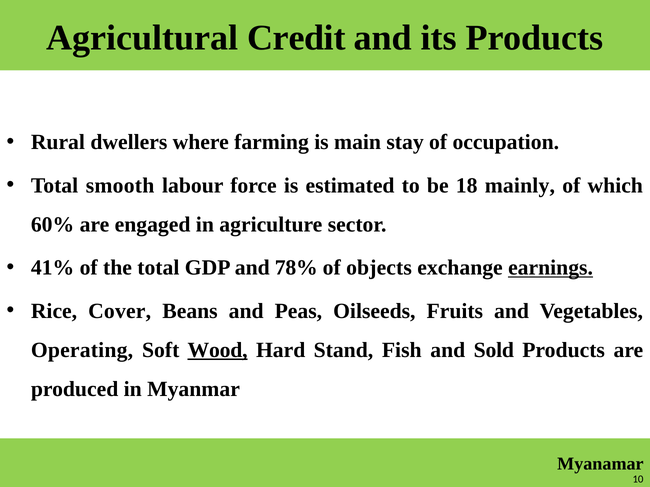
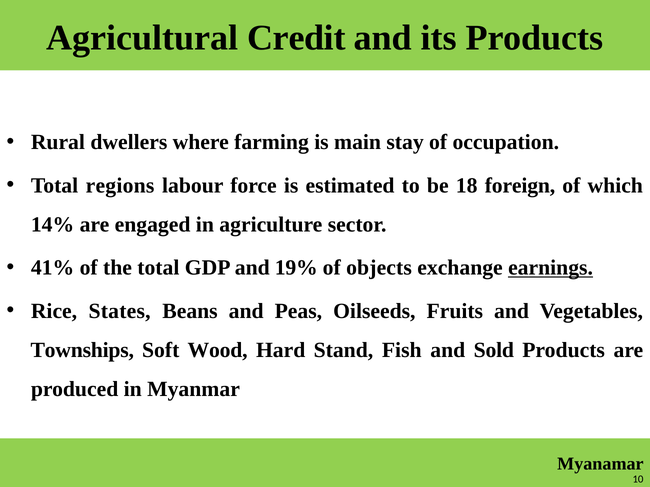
smooth: smooth -> regions (120, 186)
mainly: mainly -> foreign (520, 186)
60%: 60% -> 14% (53, 225)
78%: 78% -> 19% (296, 268)
Cover: Cover -> States (120, 311)
Operating: Operating -> Townships (82, 350)
Wood underline: present -> none (218, 350)
